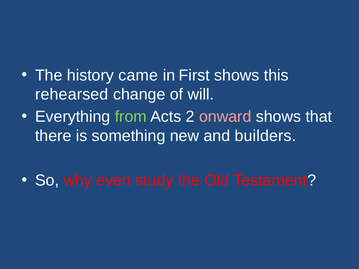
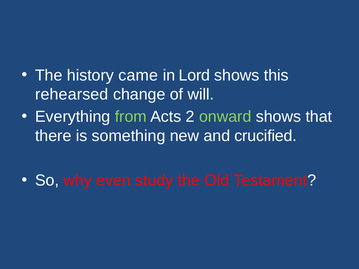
First: First -> Lord (194, 75)
onward colour: pink -> light green (225, 117)
builders: builders -> crucified (266, 136)
